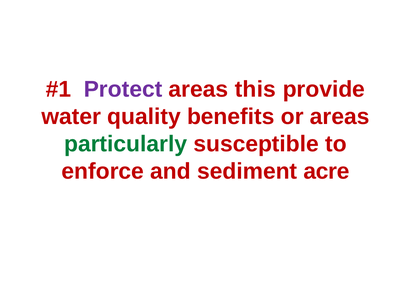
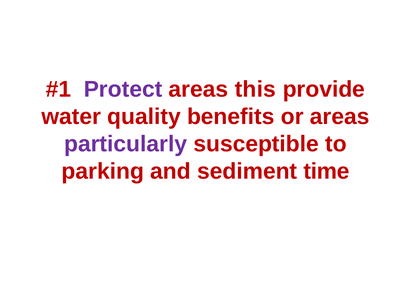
particularly colour: green -> purple (126, 144)
enforce: enforce -> parking (103, 171)
acre: acre -> time (326, 171)
